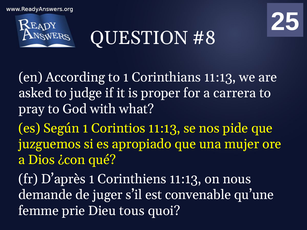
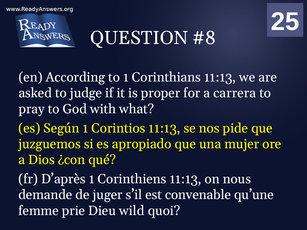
tous: tous -> wild (132, 211)
